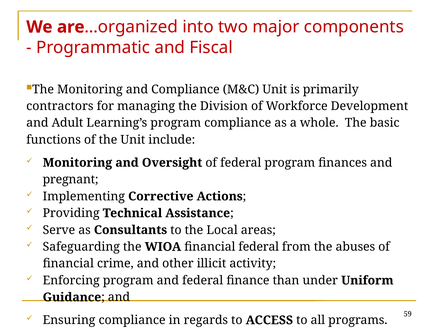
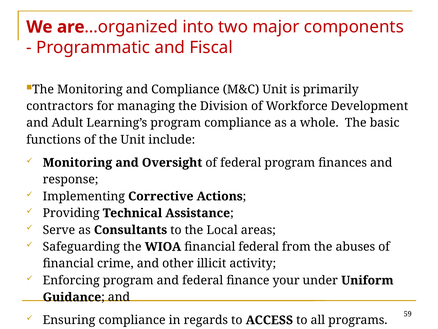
pregnant: pregnant -> response (71, 179)
than: than -> your (286, 280)
